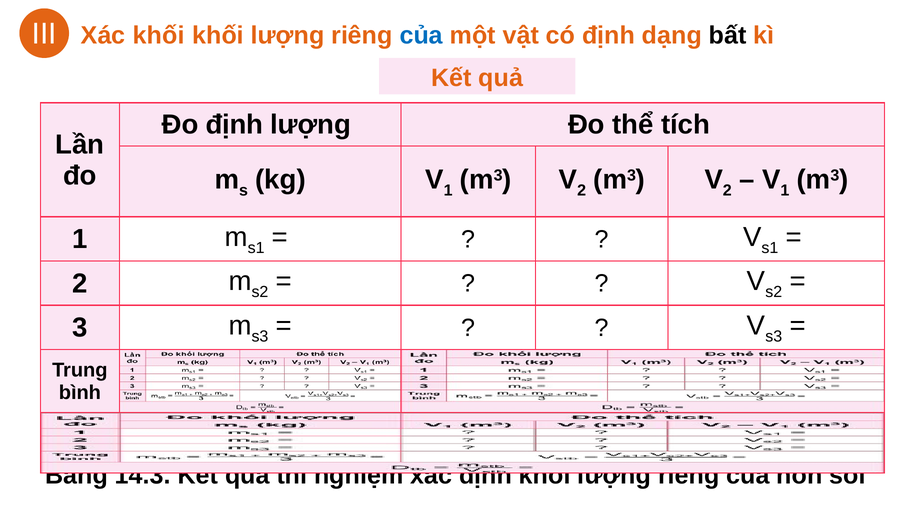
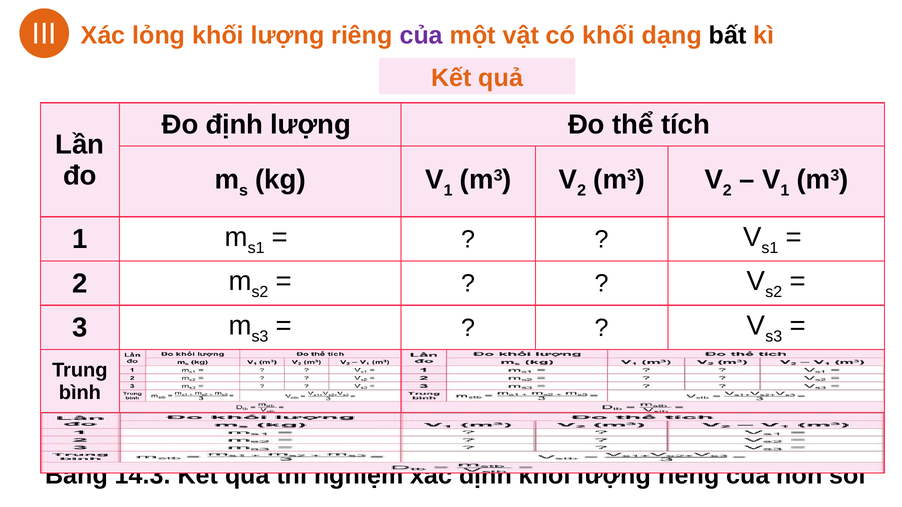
Xác khối: khối -> lỏng (159, 36)
của colour: blue -> purple (421, 36)
có định: định -> khối (608, 36)
